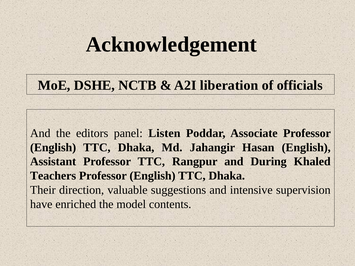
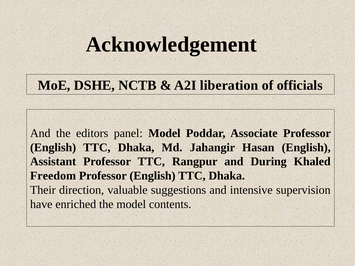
panel Listen: Listen -> Model (164, 133)
Teachers: Teachers -> Freedom (53, 176)
